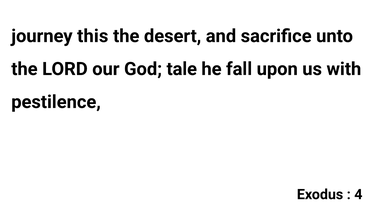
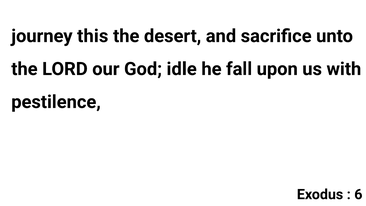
tale: tale -> idle (182, 69)
4: 4 -> 6 (358, 194)
